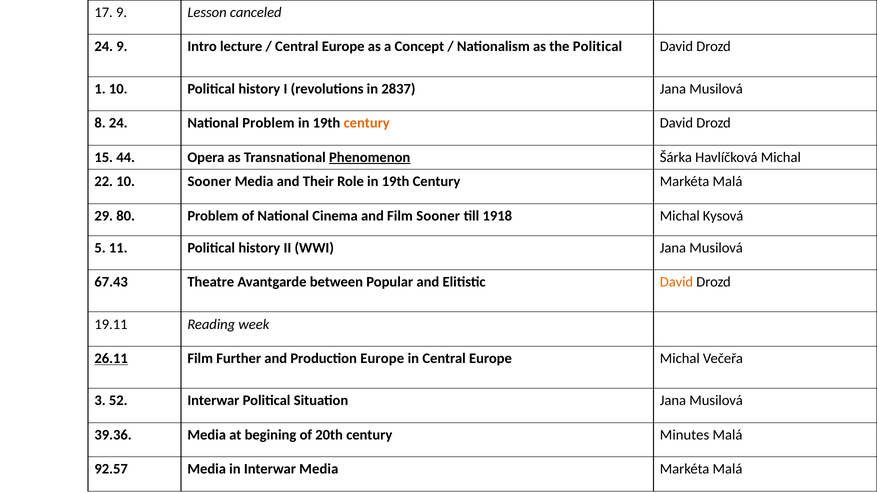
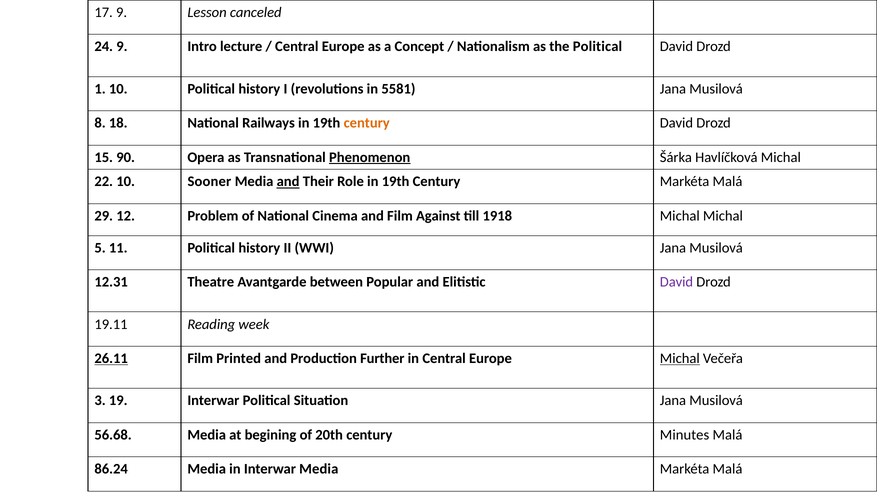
2837: 2837 -> 5581 (398, 89)
8 24: 24 -> 18 (118, 123)
National Problem: Problem -> Railways (269, 123)
44: 44 -> 90 (126, 157)
and underline: none -> present (288, 182)
80: 80 -> 12 (126, 216)
Film Sooner: Sooner -> Against (438, 216)
Michal Kysová: Kysová -> Michal (723, 216)
67.43: 67.43 -> 12.31 (111, 282)
David colour: orange -> purple (676, 282)
Further: Further -> Printed (239, 359)
Production Europe: Europe -> Further (382, 359)
Michal underline: none -> present (680, 359)
52: 52 -> 19 (118, 401)
39.36: 39.36 -> 56.68 (113, 435)
92.57: 92.57 -> 86.24 (111, 469)
